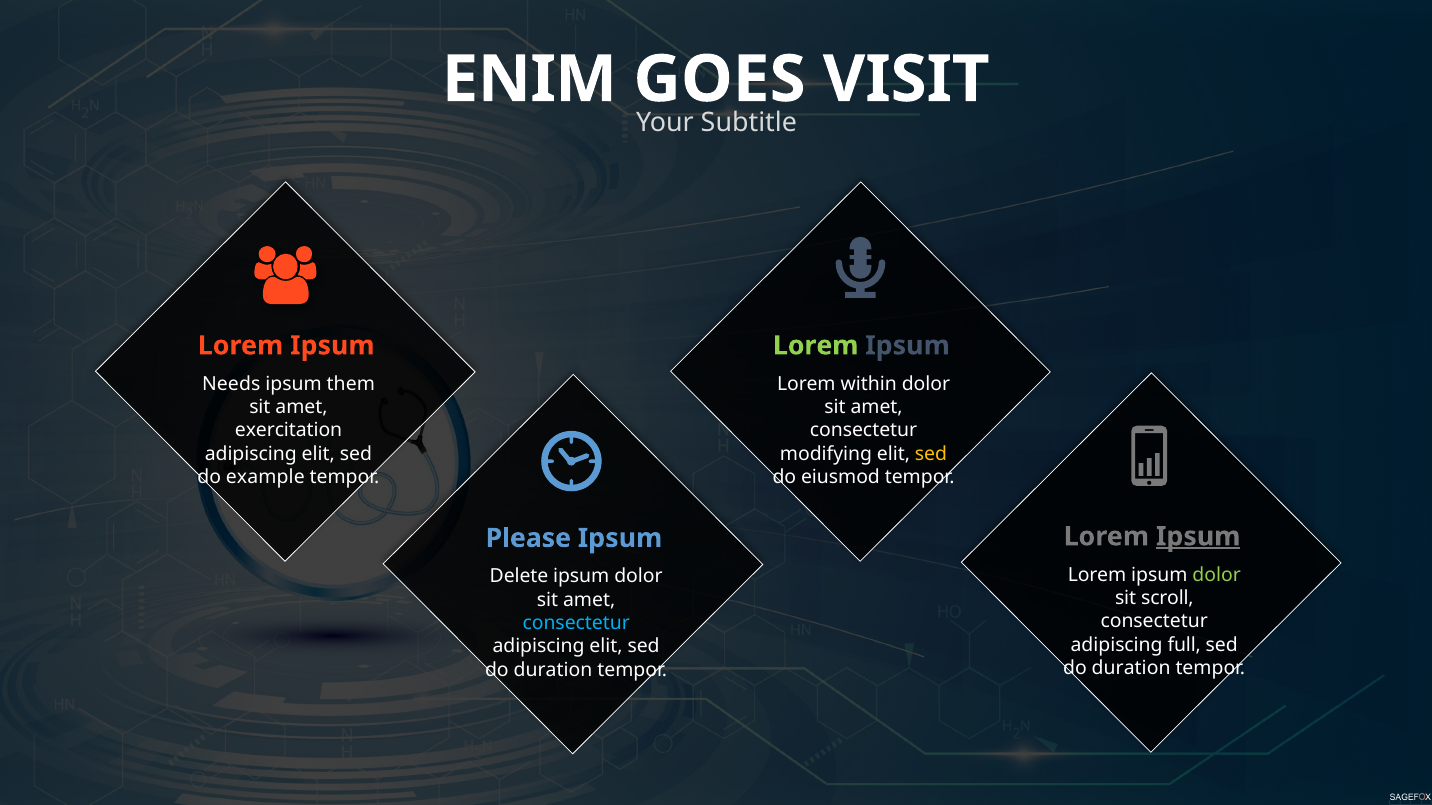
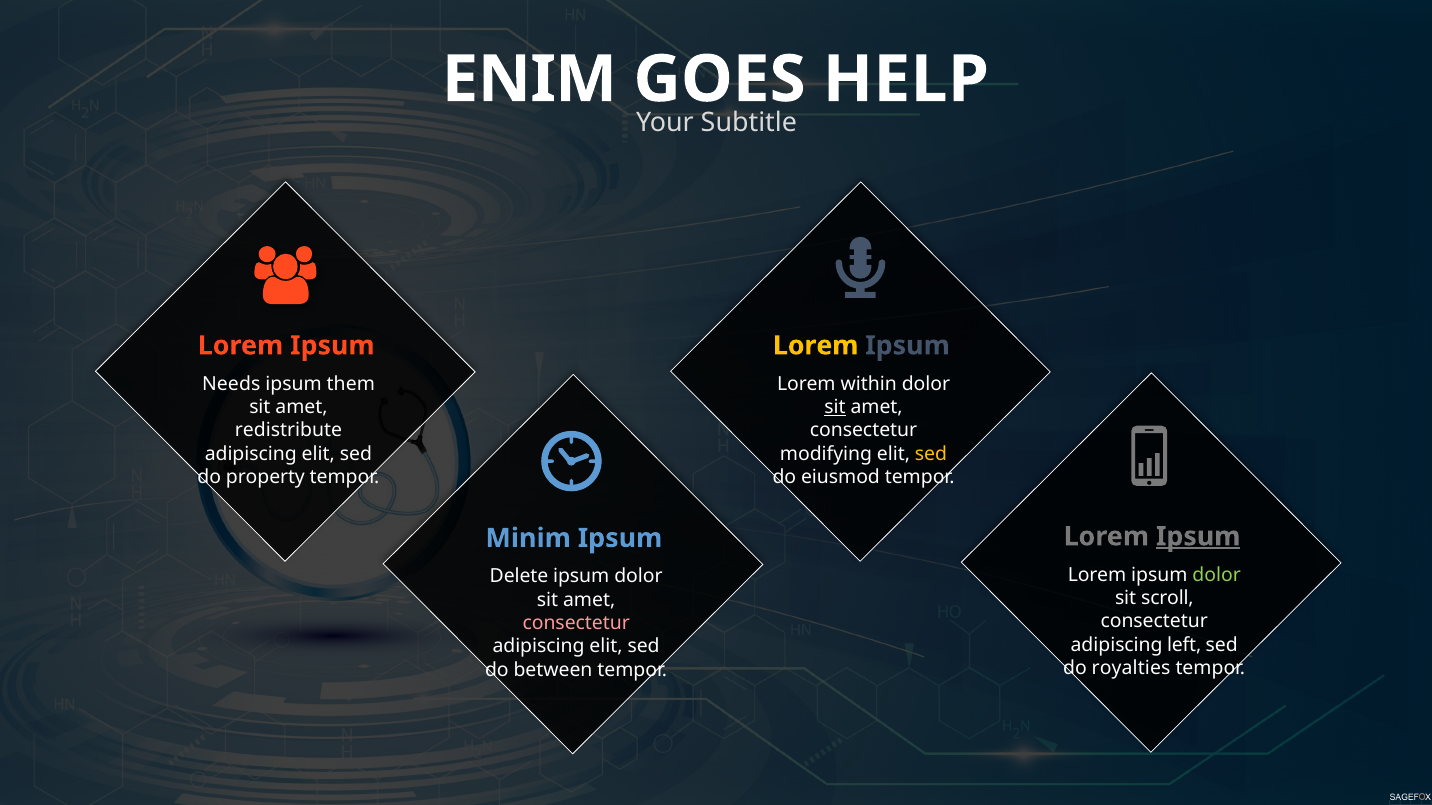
VISIT: VISIT -> HELP (906, 80)
Lorem colour: light green -> yellow (816, 346)
sit underline: none -> present (835, 408)
exercitation: exercitation -> redistribute (288, 431)
example: example -> property (265, 477)
Please: Please -> Minim (528, 538)
consectetur colour: light blue -> pink (576, 623)
full: full -> left (1184, 645)
duration: duration -> royalties (1131, 668)
duration: duration -> between (553, 670)
